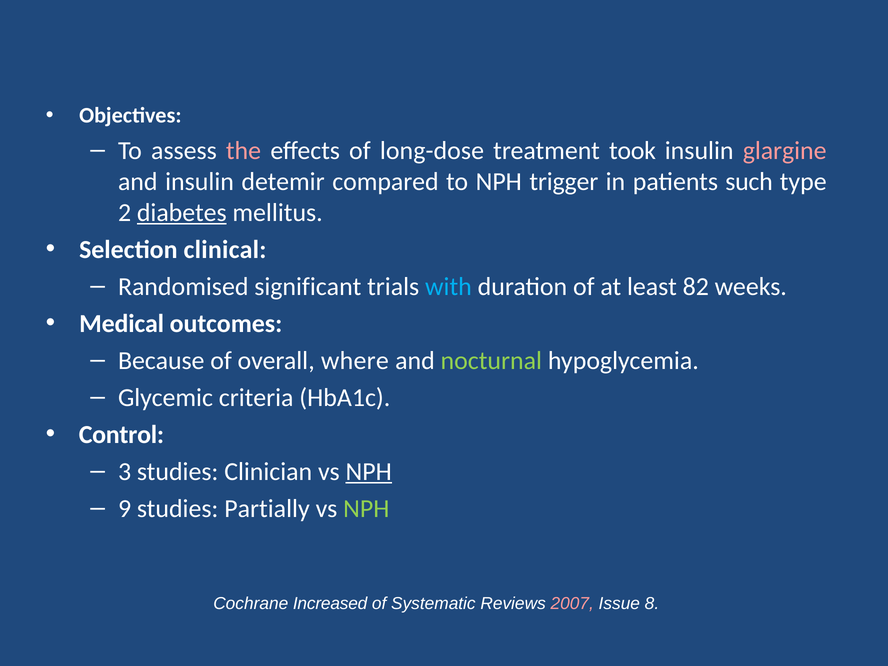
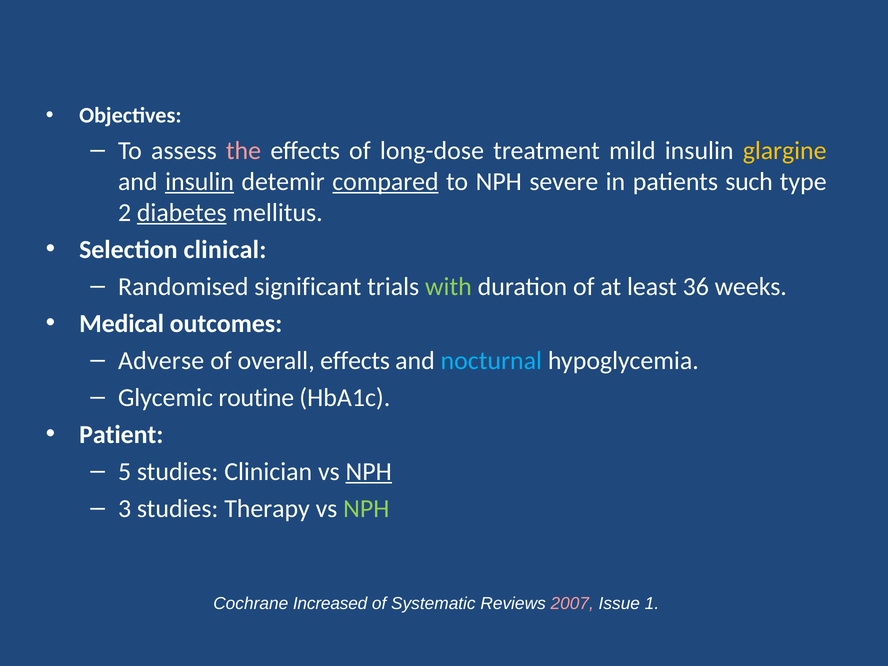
took: took -> mild (632, 151)
glargine colour: pink -> yellow (785, 151)
insulin underline: none -> present (200, 182)
compared underline: none -> present (385, 182)
trigger: trigger -> severe (564, 182)
with colour: light blue -> light green (448, 287)
82: 82 -> 36 (696, 287)
Because: Because -> Adverse (161, 361)
overall where: where -> effects (355, 361)
nocturnal colour: light green -> light blue (491, 361)
criteria: criteria -> routine (256, 398)
Control: Control -> Patient (121, 435)
3: 3 -> 5 (125, 472)
9: 9 -> 3 (125, 509)
Partially: Partially -> Therapy (267, 509)
8: 8 -> 1 (652, 603)
